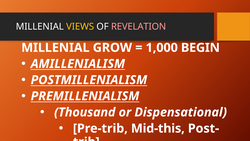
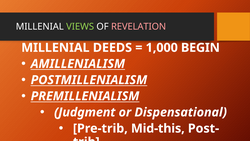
VIEWS colour: yellow -> light green (80, 26)
GROW: GROW -> DEEDS (112, 48)
Thousand: Thousand -> Judgment (85, 112)
